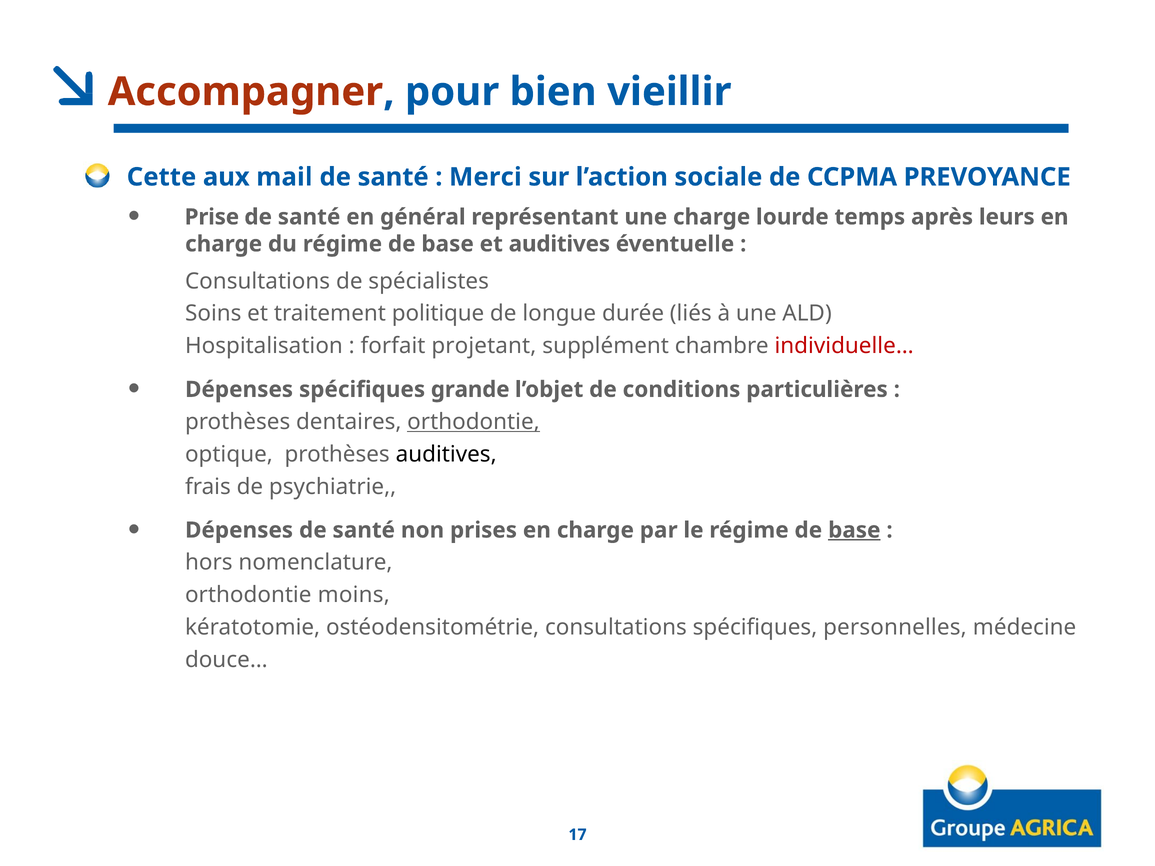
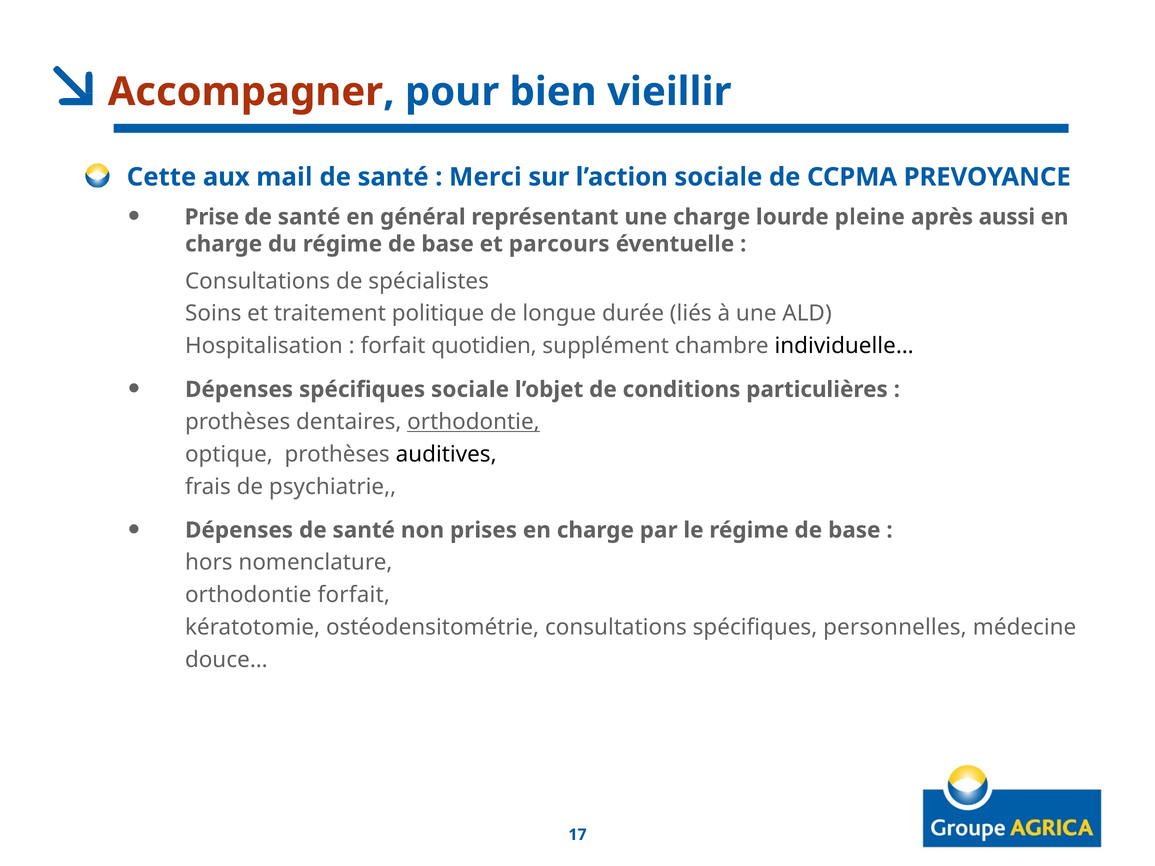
temps: temps -> pleine (870, 217)
leurs: leurs -> aussi (1007, 217)
et auditives: auditives -> parcours (559, 244)
projetant: projetant -> quotidien (484, 346)
individuelle… colour: red -> black (844, 346)
spécifiques grande: grande -> sociale (470, 390)
base underline: present -> none (854, 530)
orthodontie moins: moins -> forfait (354, 595)
